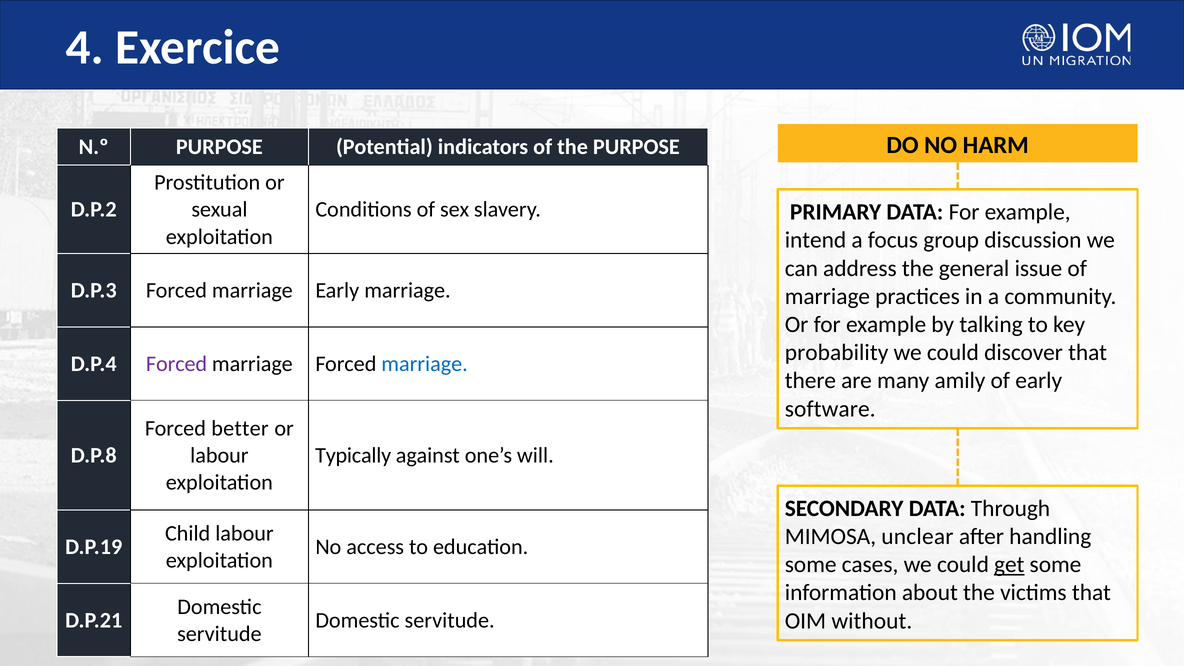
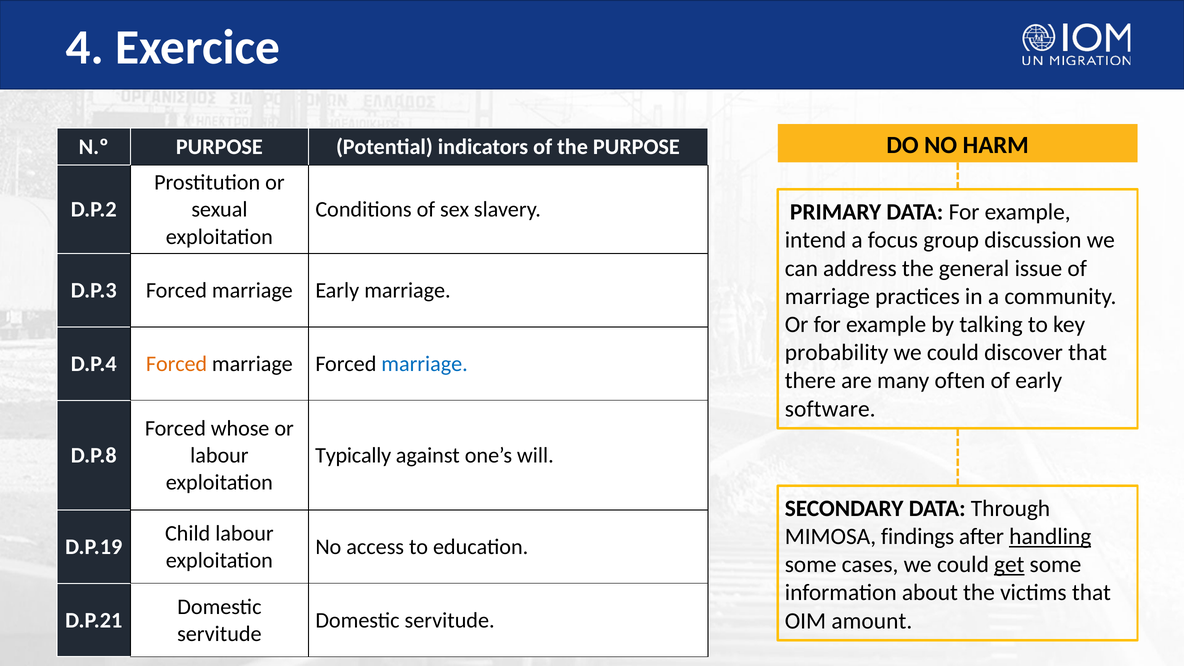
Forced colour: purple -> orange (177, 364)
amily: amily -> often (960, 381)
better: better -> whose (240, 428)
unclear: unclear -> findings (918, 536)
handling underline: none -> present (1050, 536)
without: without -> amount (872, 621)
